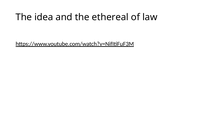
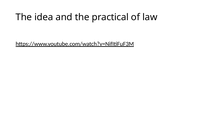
ethereal: ethereal -> practical (110, 17)
